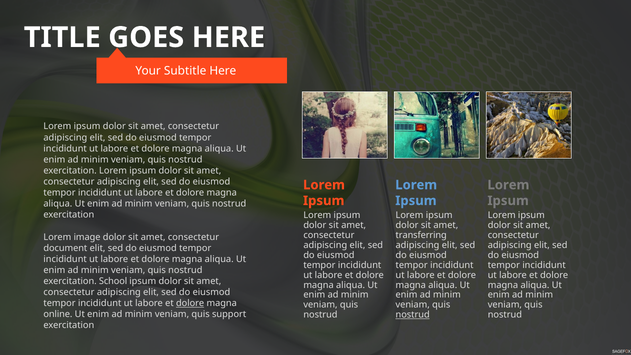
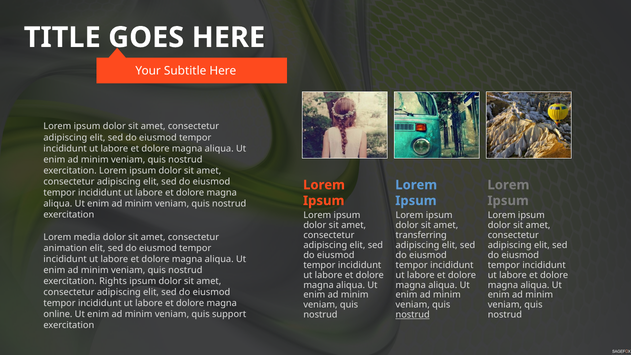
image: image -> media (87, 237)
document: document -> animation (65, 248)
School: School -> Rights (113, 281)
dolore underline: present -> none (190, 303)
